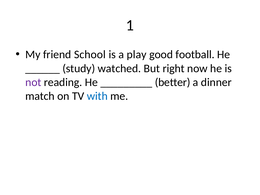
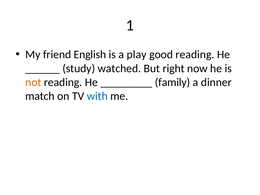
School: School -> English (90, 55)
good football: football -> reading (195, 55)
not colour: purple -> orange (33, 82)
better: better -> family (173, 82)
